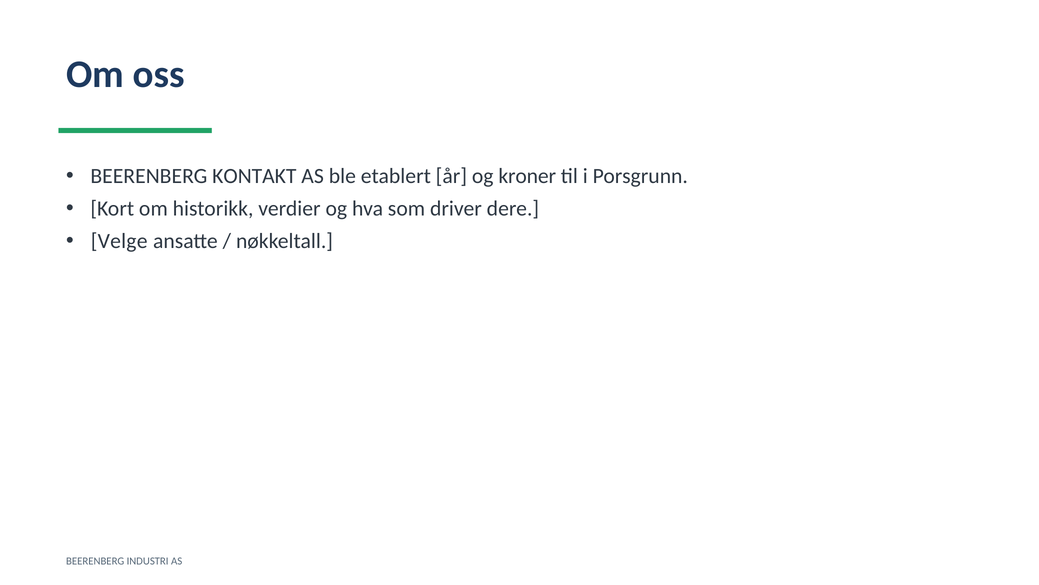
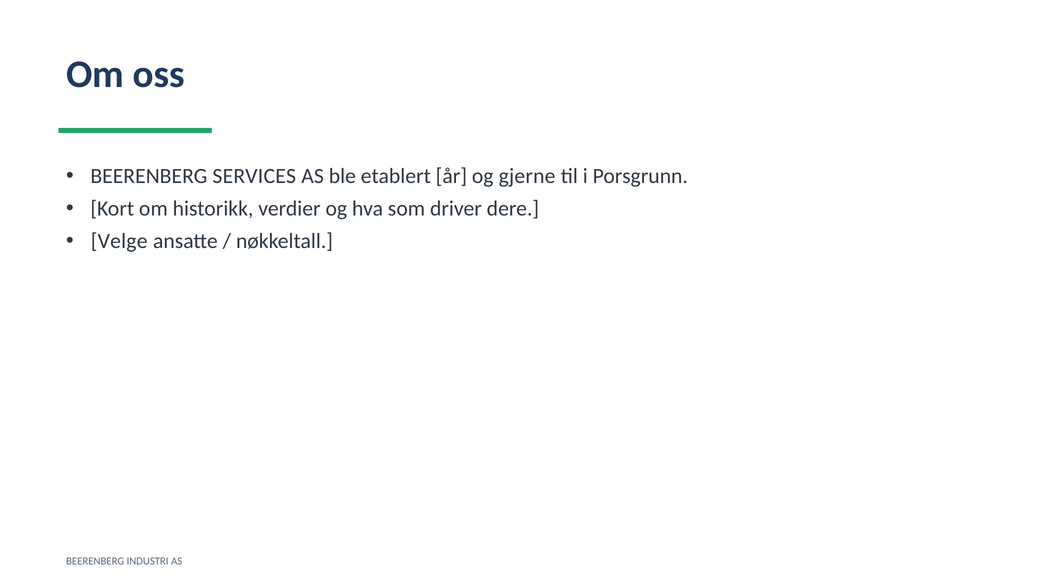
KONTAKT: KONTAKT -> SERVICES (254, 176)
kroner: kroner -> gjerne (527, 176)
